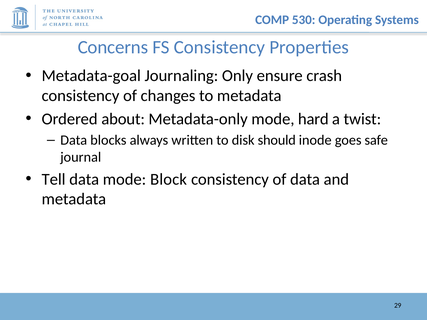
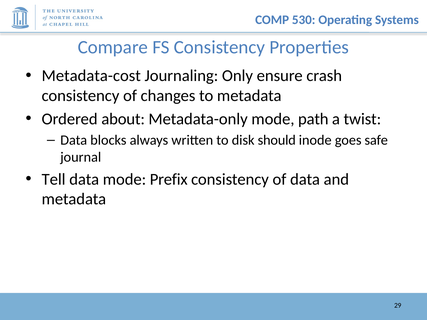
Concerns: Concerns -> Compare (113, 47)
Metadata-goal: Metadata-goal -> Metadata-cost (91, 76)
hard: hard -> path (313, 119)
Block: Block -> Prefix (169, 179)
